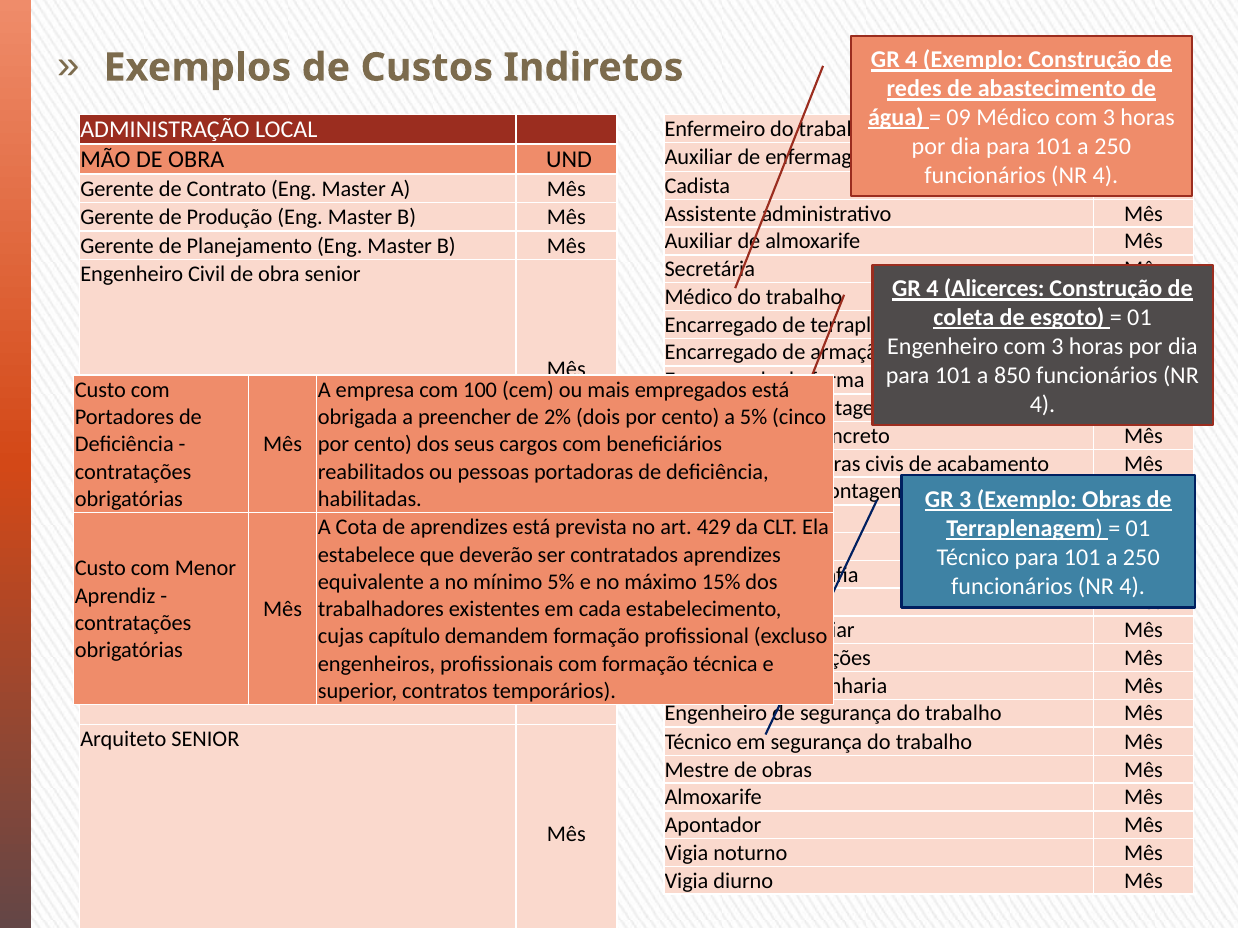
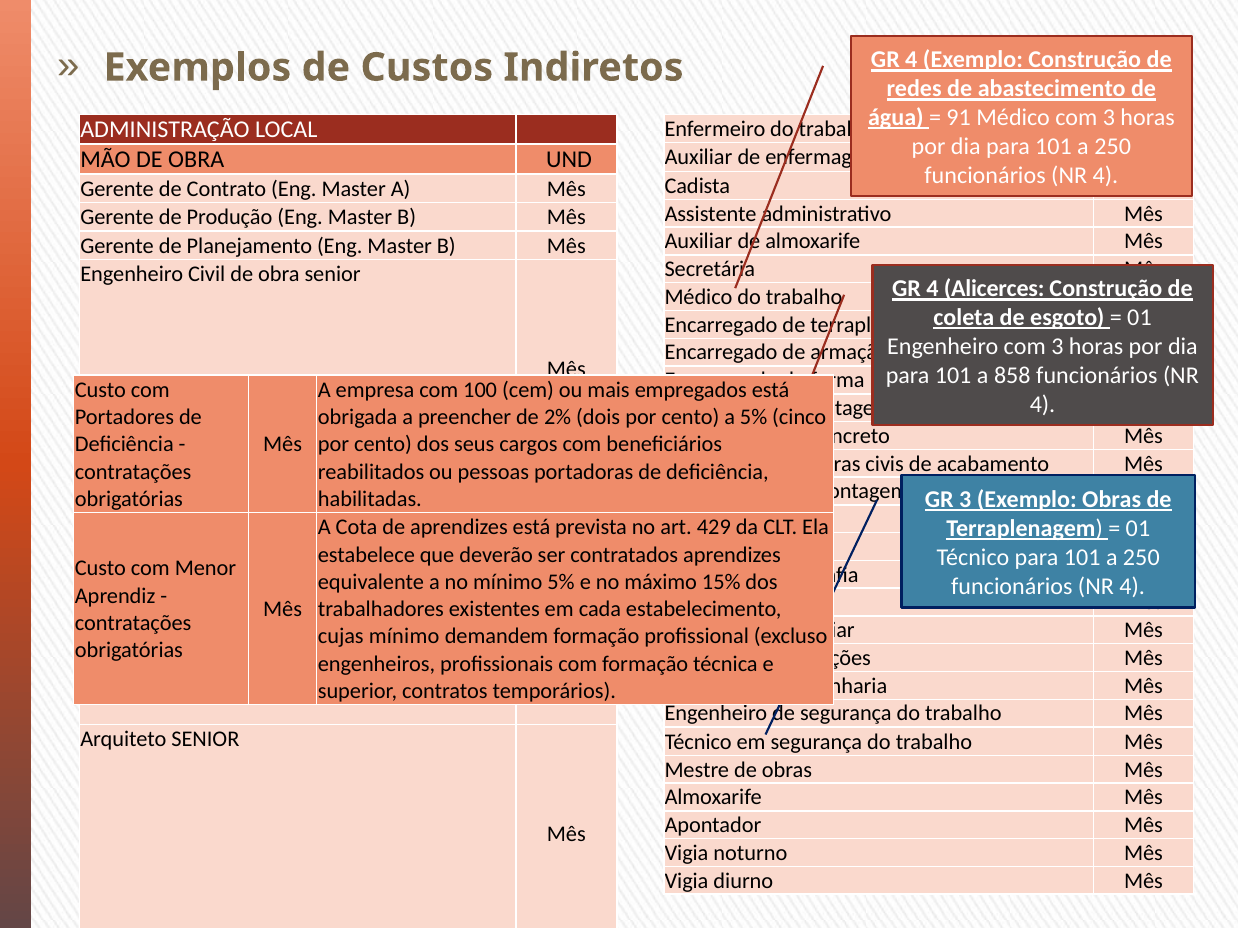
09: 09 -> 91 (959, 118)
850: 850 -> 858 (1012, 376)
cujas capítulo: capítulo -> mínimo (404, 637)
